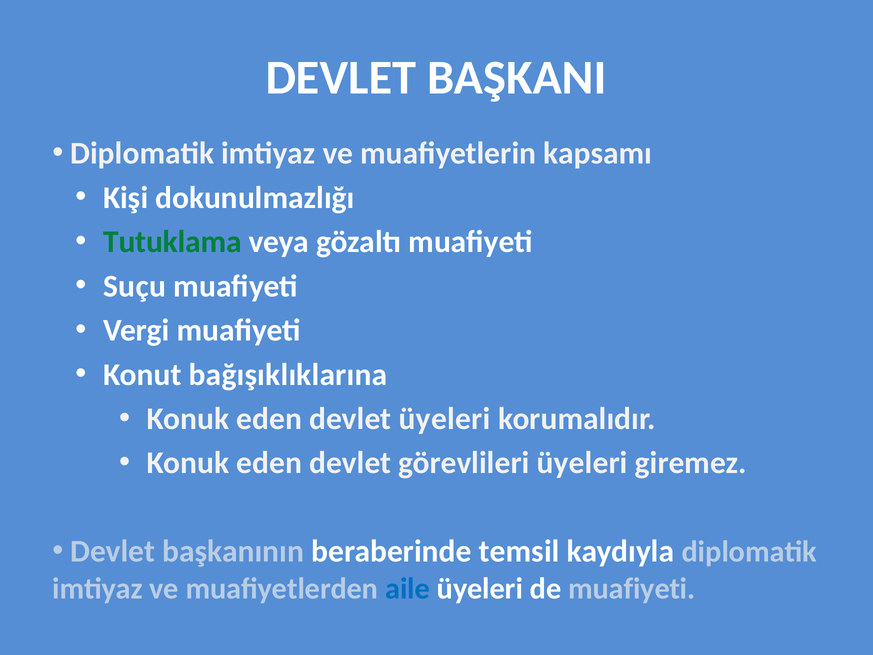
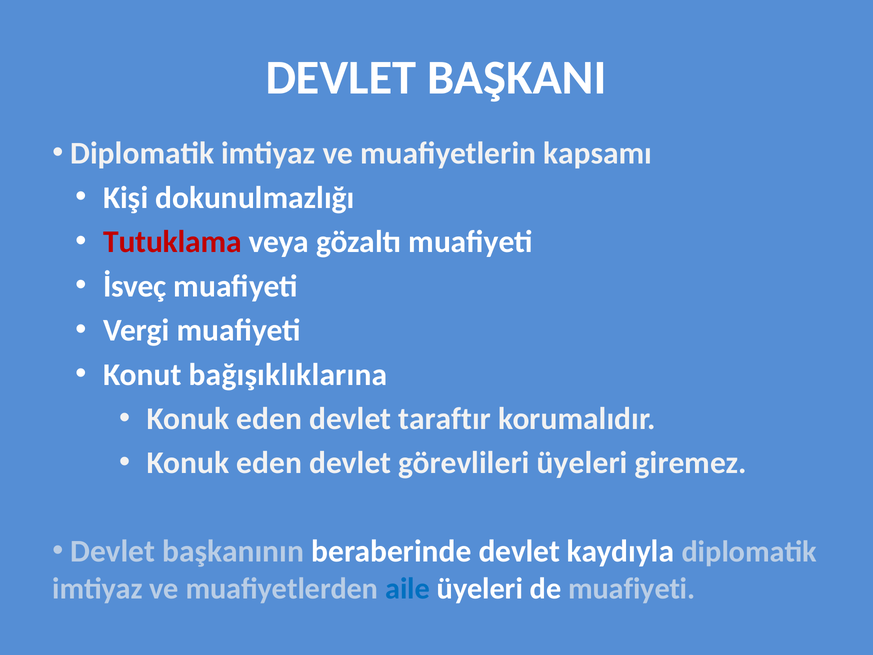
Tutuklama colour: green -> red (172, 242)
Suçu: Suçu -> İsveç (135, 286)
devlet üyeleri: üyeleri -> taraftır (445, 419)
beraberinde temsil: temsil -> devlet (519, 551)
